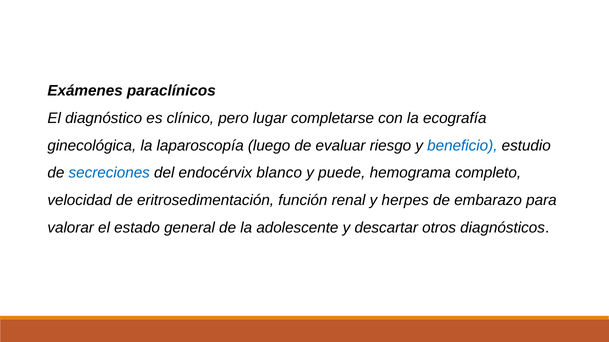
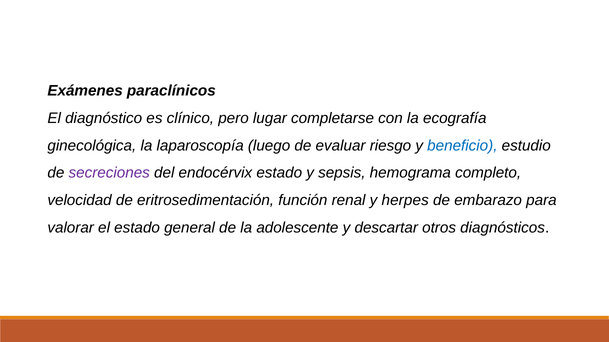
secreciones colour: blue -> purple (109, 173)
endocérvix blanco: blanco -> estado (279, 173)
puede: puede -> sepsis (342, 173)
